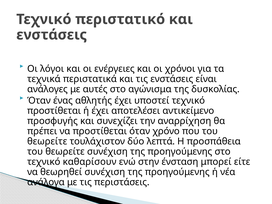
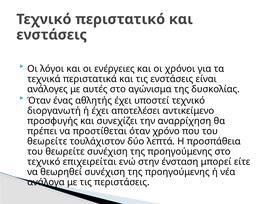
προστίθεται: προστίθεται -> διοργανωτή (54, 111)
καθαρίσουν: καθαρίσουν -> επιχειρείται (90, 162)
